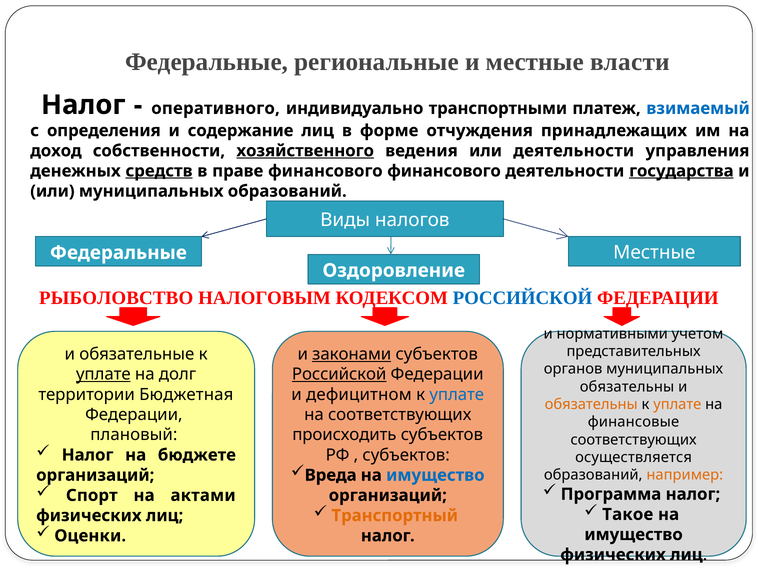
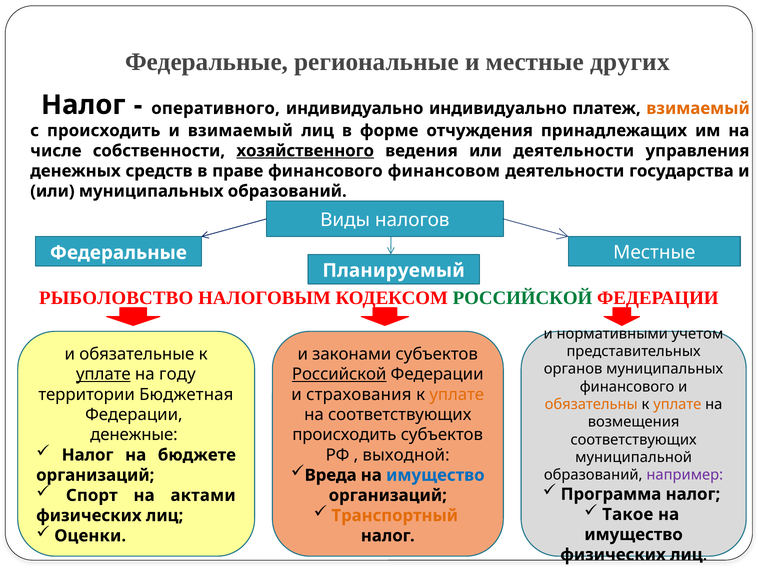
власти: власти -> других (630, 62)
индивидуально транспортными: транспортными -> индивидуально (498, 108)
взимаемый colour: blue -> orange (698, 108)
с определения: определения -> происходить (104, 131)
и содержание: содержание -> взимаемый (240, 131)
доход: доход -> числе (56, 151)
средств underline: present -> none (159, 171)
финансового финансового: финансового -> финансовом (444, 171)
государства underline: present -> none (681, 171)
Оздоровление: Оздоровление -> Планируемый (394, 271)
РОССИЙСКОЙ colour: blue -> green (522, 298)
законами underline: present -> none (352, 354)
долг: долг -> году (177, 375)
обязательны: обязательны -> финансового (627, 387)
дефицитном: дефицитном -> страхования (359, 395)
уплате colour: blue -> orange (457, 395)
финансовые: финансовые -> возмещения (634, 422)
плановый: плановый -> денежные (134, 435)
субъектов: субъектов -> выходной (406, 455)
осуществляется: осуществляется -> муниципальной (634, 458)
например colour: orange -> purple (685, 476)
